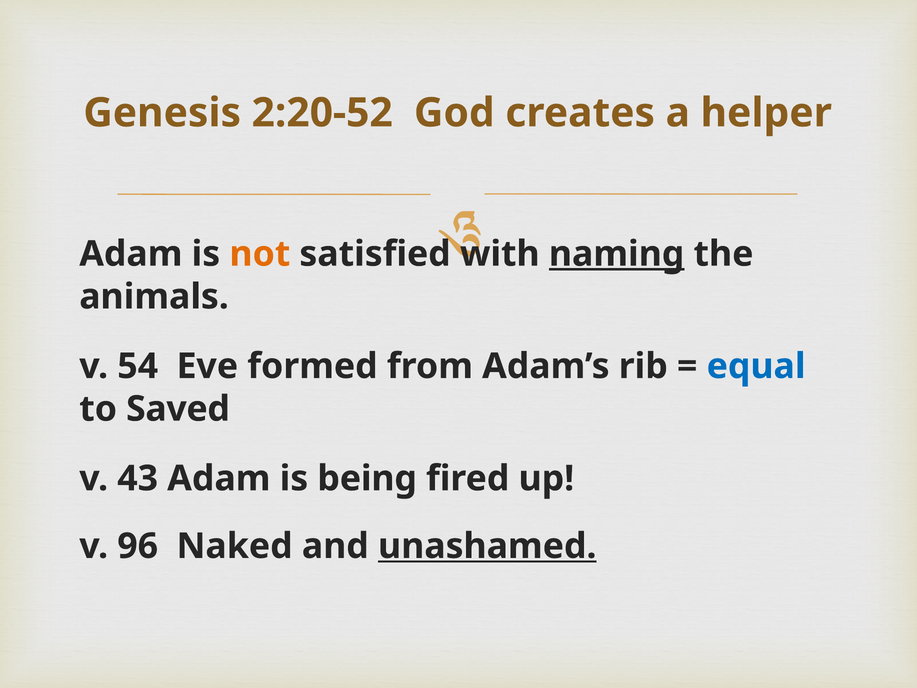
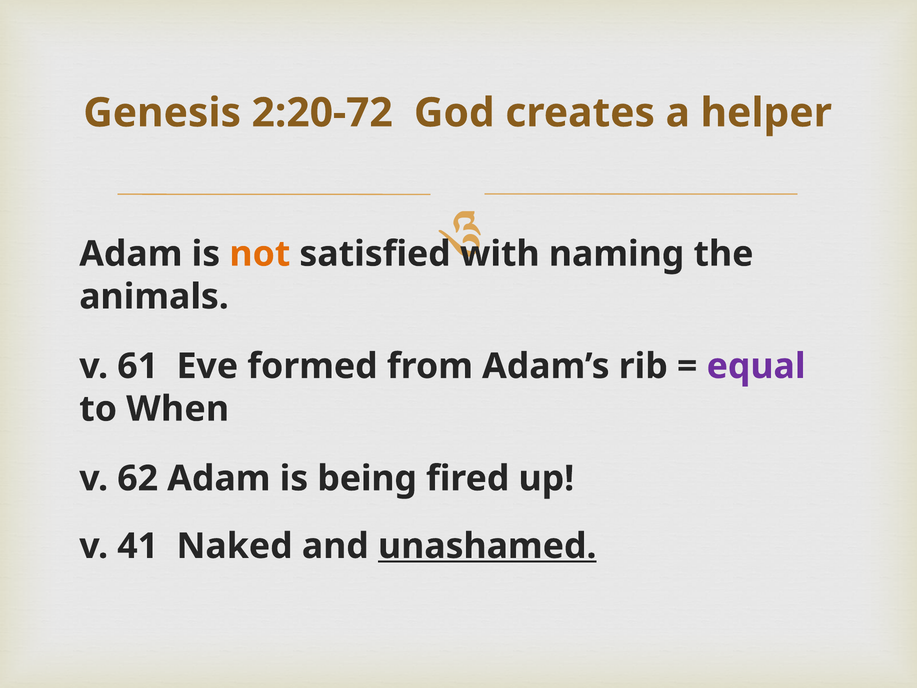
2:20-52: 2:20-52 -> 2:20-72 (322, 113)
naming underline: present -> none (617, 254)
54: 54 -> 61 (138, 366)
equal colour: blue -> purple (756, 366)
Saved: Saved -> When (178, 409)
43: 43 -> 62 (138, 478)
96: 96 -> 41 (138, 546)
